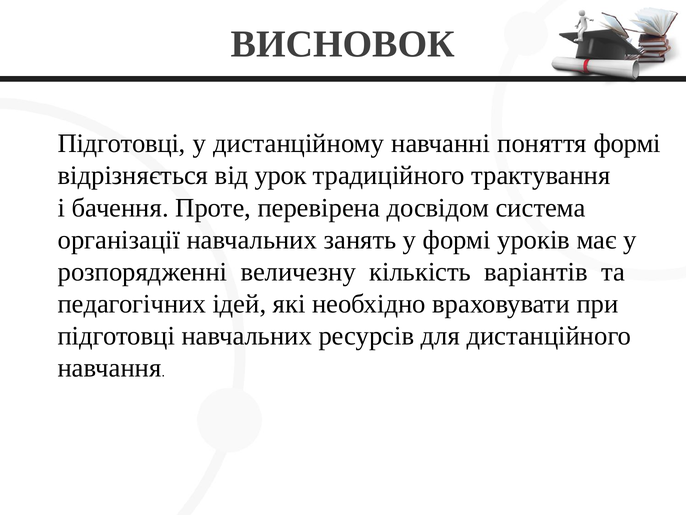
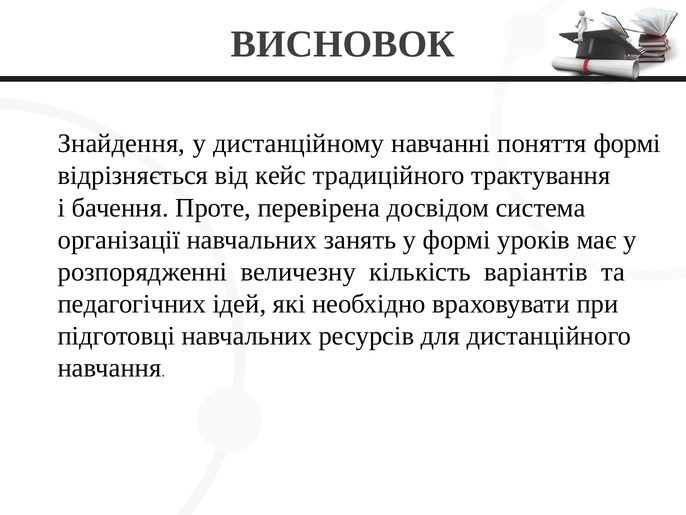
Підготовці: Підготовці -> Знайдення (121, 143)
урок: урок -> кейс (281, 175)
